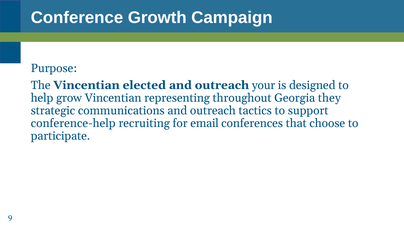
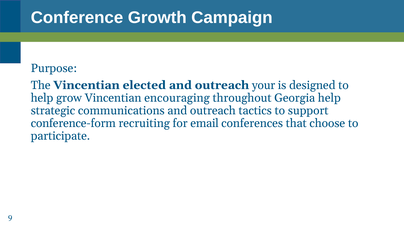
representing: representing -> encouraging (177, 98)
Georgia they: they -> help (329, 98)
conference-help: conference-help -> conference-form (73, 123)
